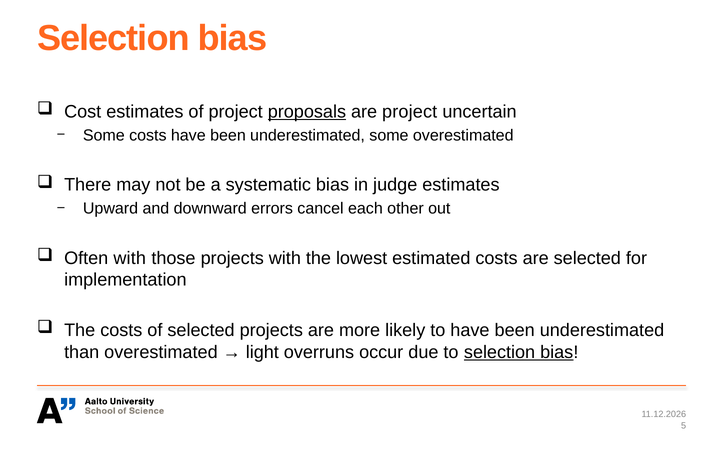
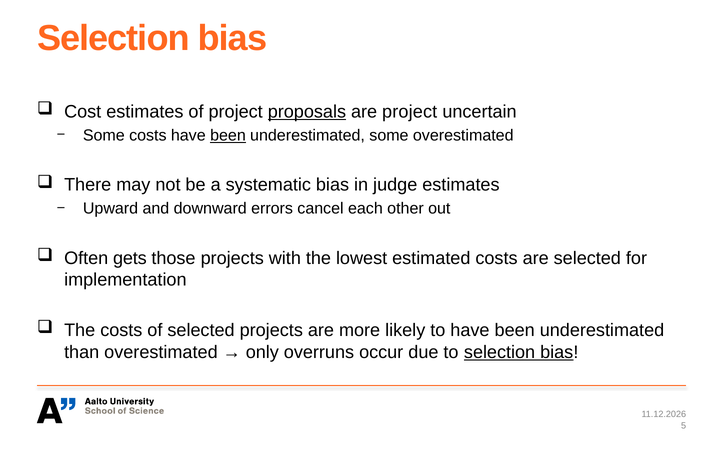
been underline: none -> present (228, 135)
Often with: with -> gets (130, 258)
light: light -> only (262, 352)
